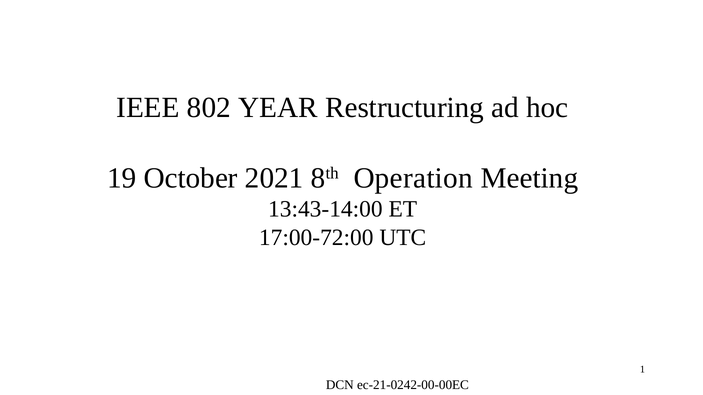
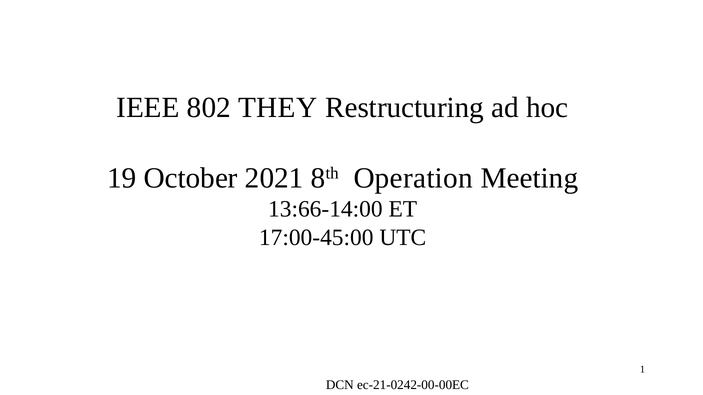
YEAR: YEAR -> THEY (278, 108)
13:43-14:00: 13:43-14:00 -> 13:66-14:00 (325, 209)
17:00-72:00: 17:00-72:00 -> 17:00-45:00 (316, 238)
